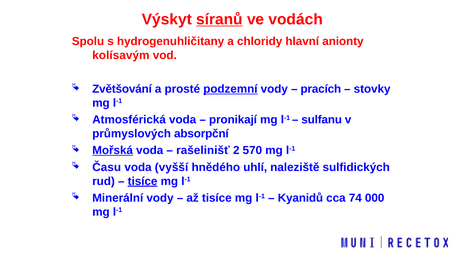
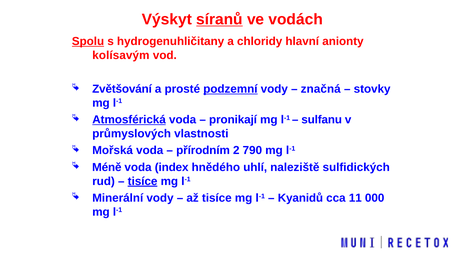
Spolu underline: none -> present (88, 41)
pracích: pracích -> značná (321, 89)
Atmosférická underline: none -> present (129, 120)
absorpční: absorpční -> vlastnosti (201, 134)
Mořská underline: present -> none (113, 151)
rašelinišť: rašelinišť -> přírodním (203, 151)
570: 570 -> 790 (252, 151)
Času: Času -> Méně (107, 168)
vyšší: vyšší -> index (172, 168)
74: 74 -> 11 (355, 198)
